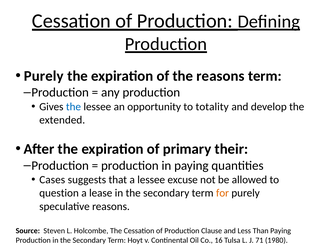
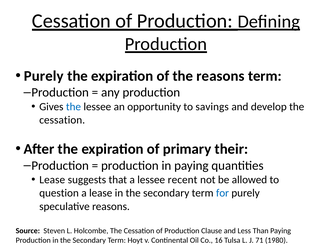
totality: totality -> savings (212, 107)
extended: extended -> cessation (62, 120)
Cases: Cases -> Lease (52, 180)
excuse: excuse -> recent (183, 180)
for colour: orange -> blue (222, 193)
